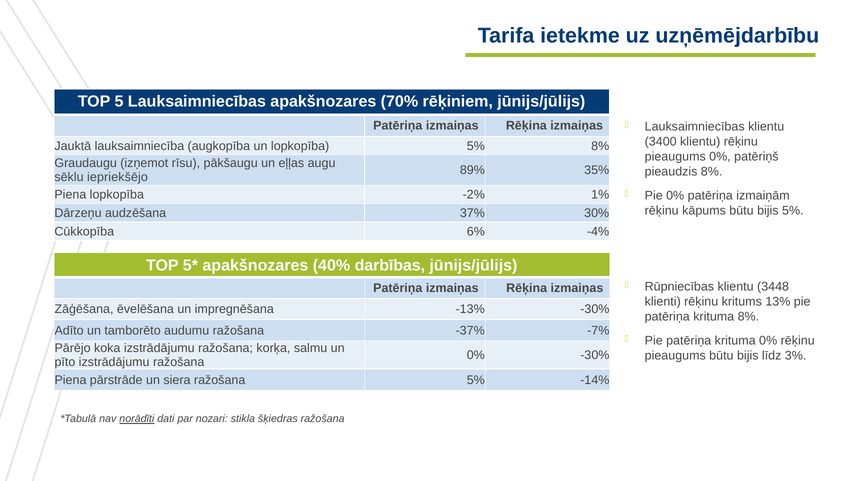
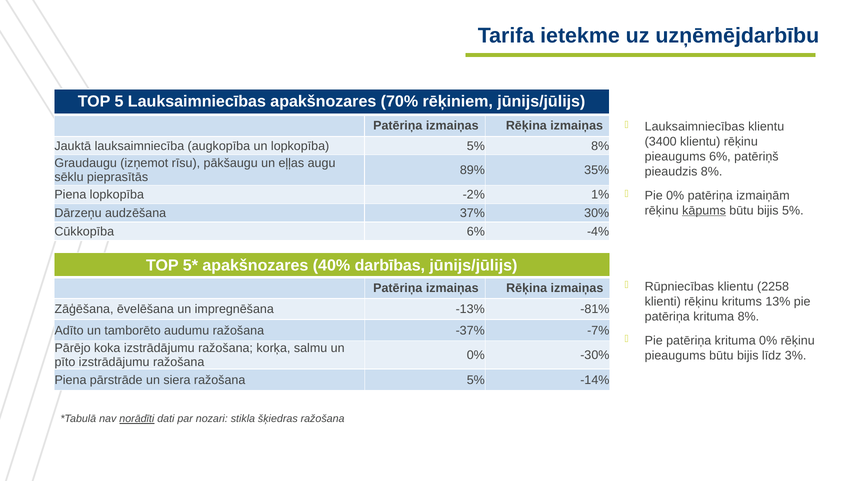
pieaugums 0%: 0% -> 6% (720, 157)
iepriekšējo: iepriekšējo -> pieprasītās (118, 177)
kāpums underline: none -> present (704, 210)
3448: 3448 -> 2258 (773, 287)
-13% -30%: -30% -> -81% (595, 309)
